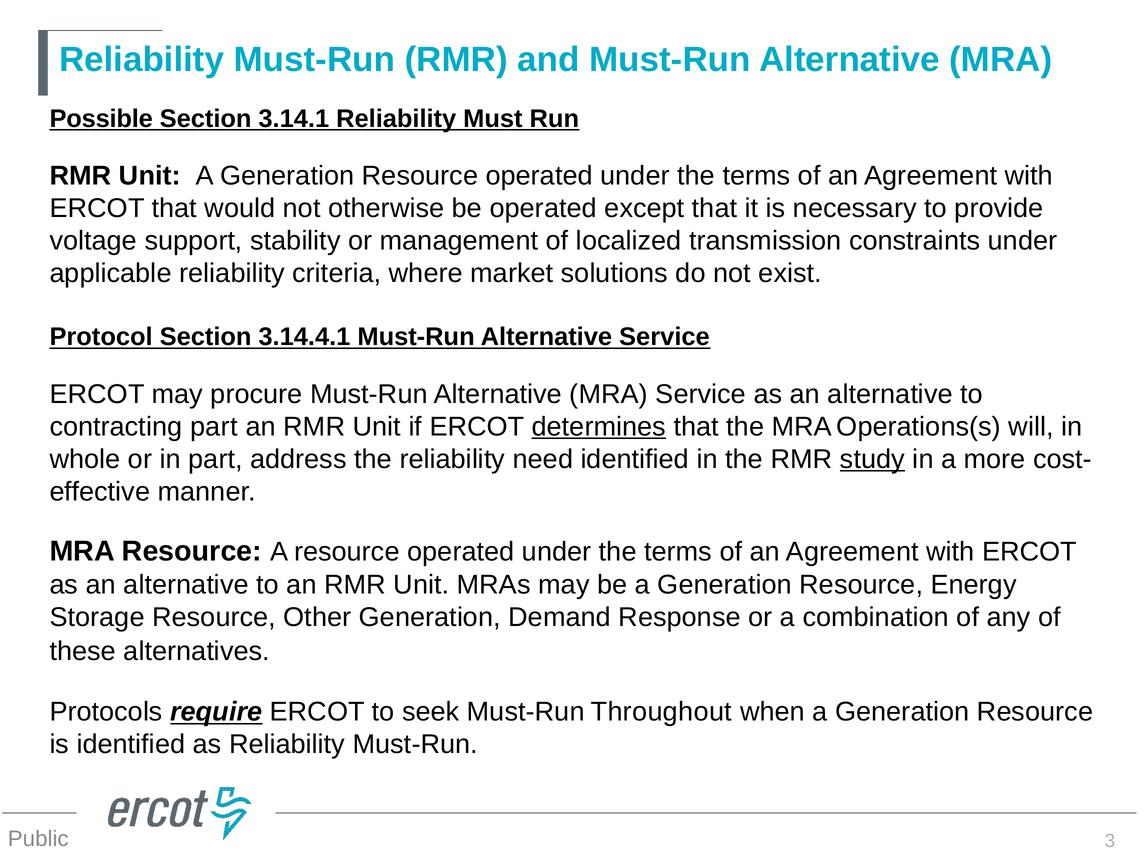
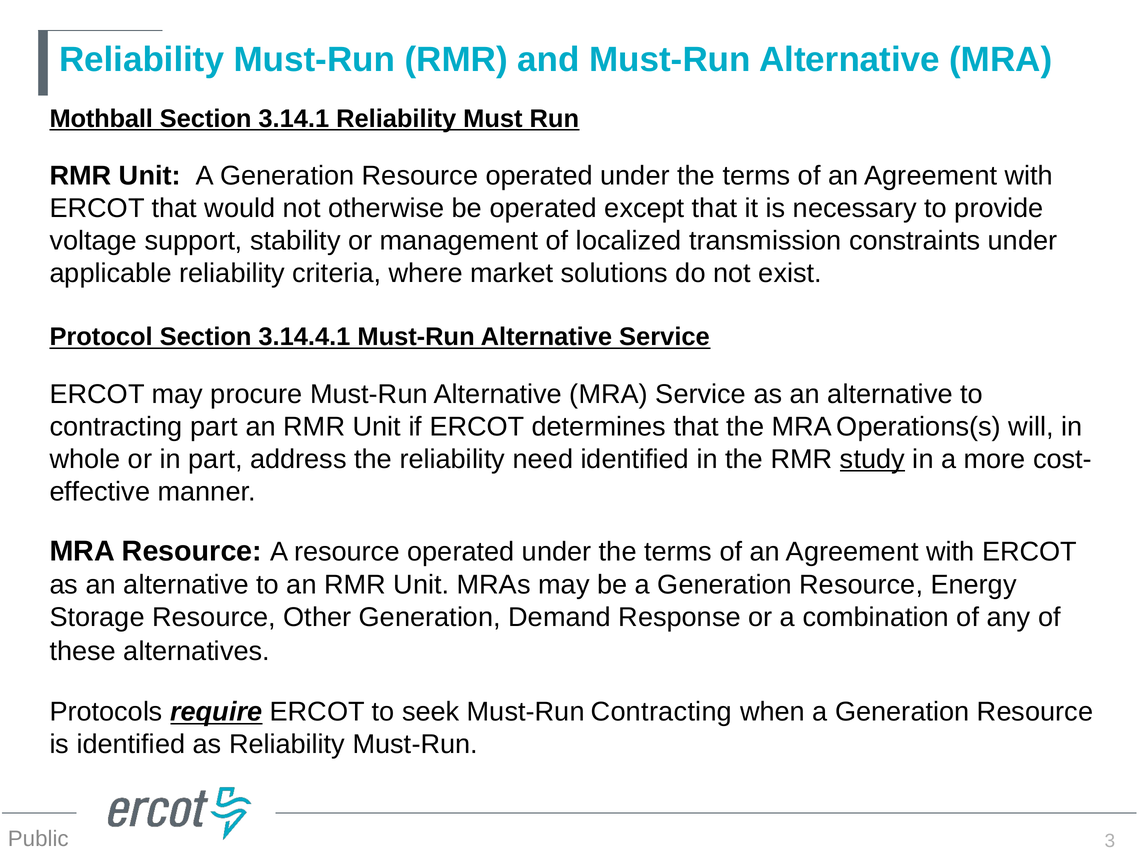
Possible: Possible -> Mothball (101, 119)
determines underline: present -> none (599, 427)
Must-Run Throughout: Throughout -> Contracting (661, 712)
